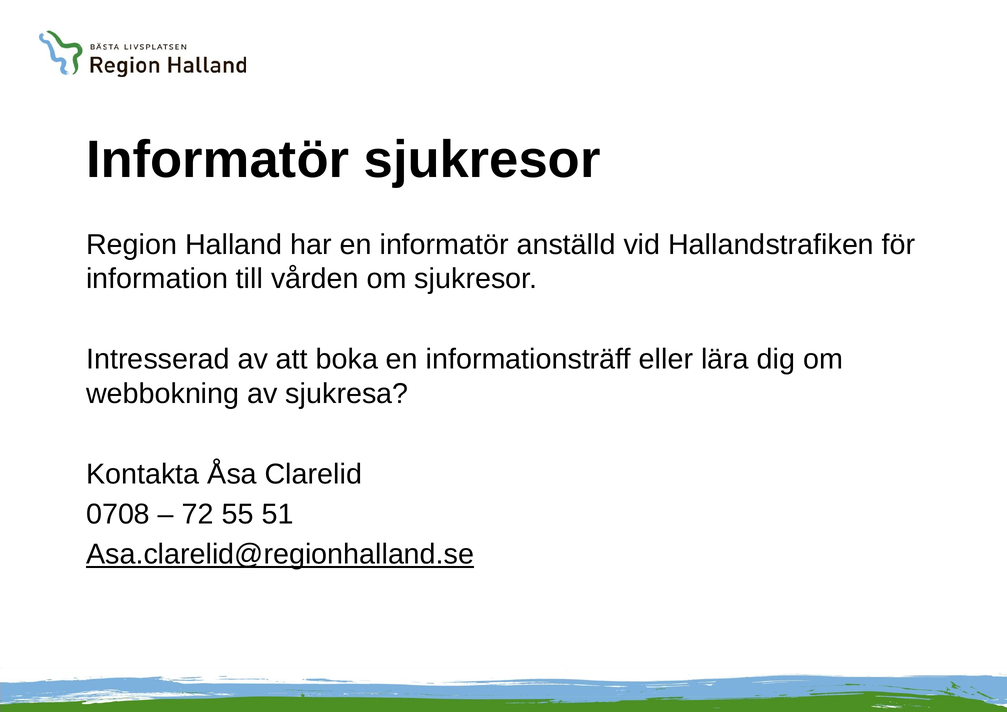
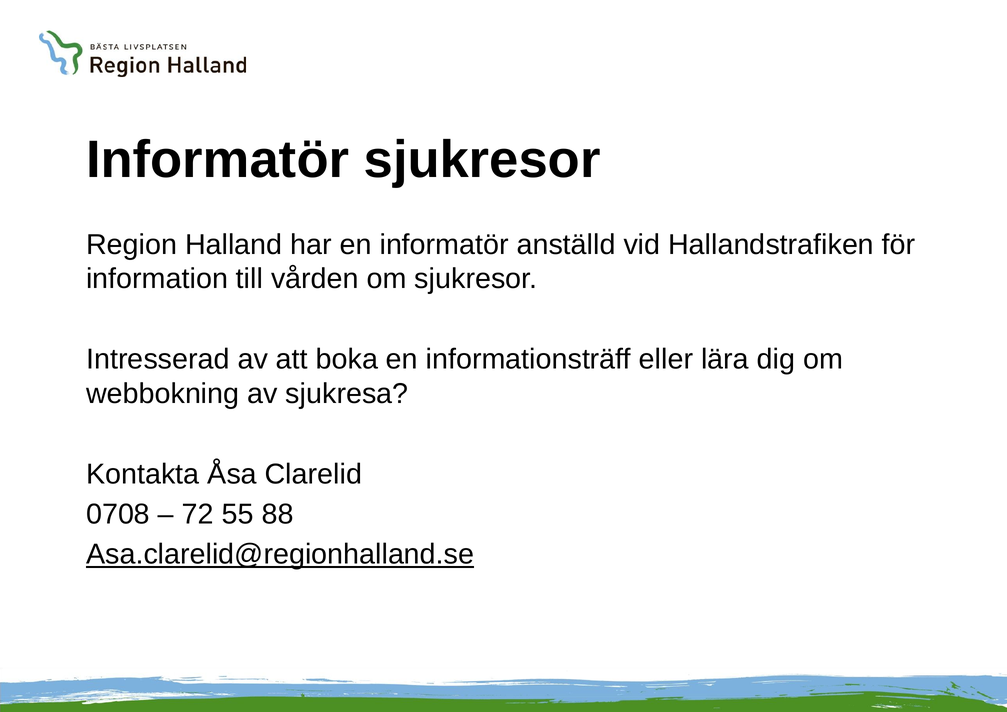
51: 51 -> 88 (278, 514)
